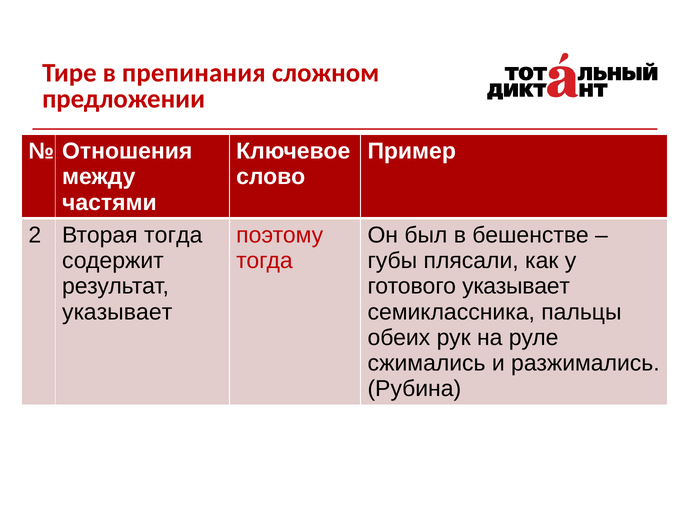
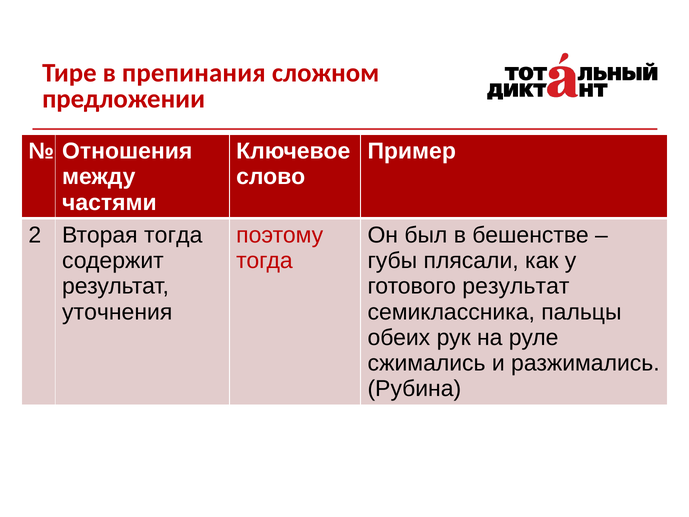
готового указывает: указывает -> результат (516, 286)
указывает: указывает -> уточнения (117, 312)
